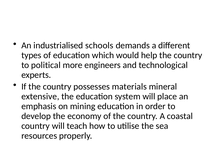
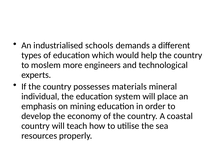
political: political -> moslem (46, 65)
extensive: extensive -> individual (40, 97)
